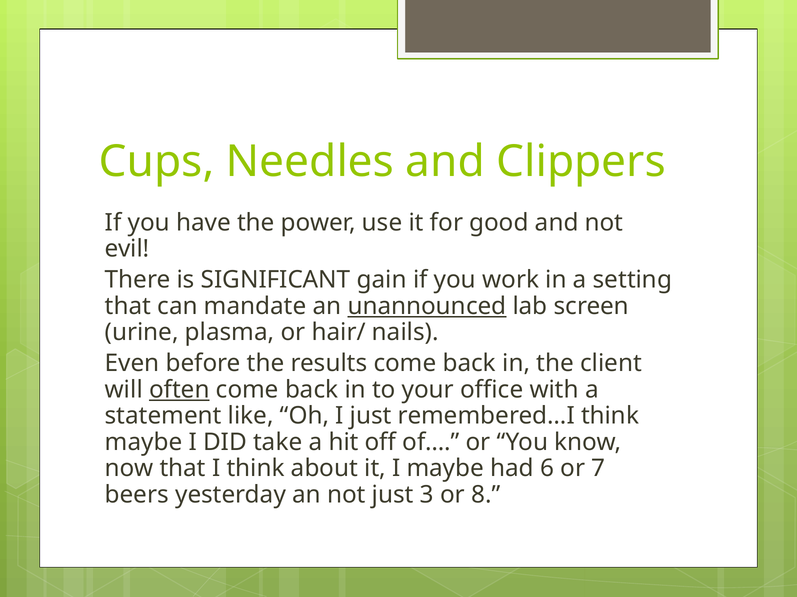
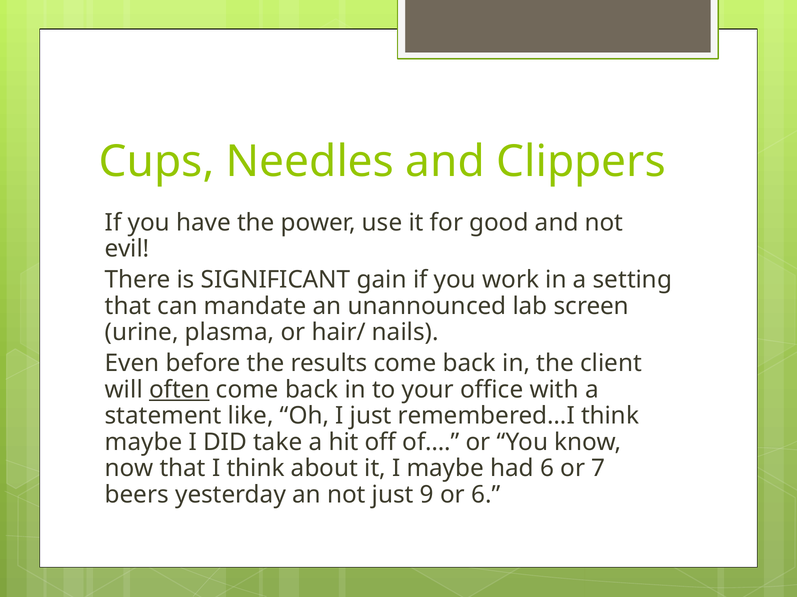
unannounced underline: present -> none (427, 306)
3: 3 -> 9 (427, 495)
or 8: 8 -> 6 (486, 495)
